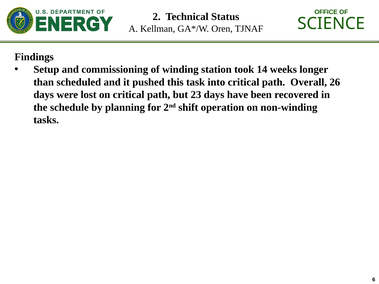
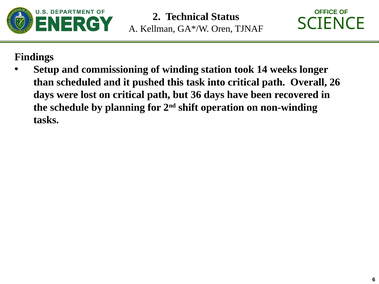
23: 23 -> 36 (196, 95)
